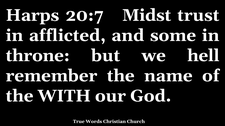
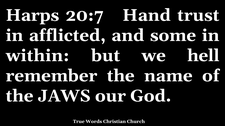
Midst: Midst -> Hand (147, 15)
throne: throne -> within (38, 56)
WITH: WITH -> JAWS (64, 96)
